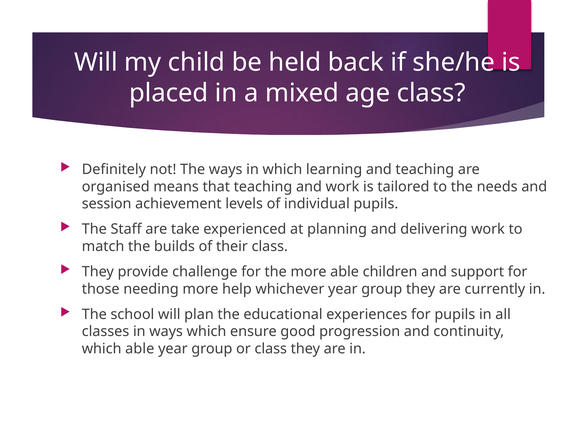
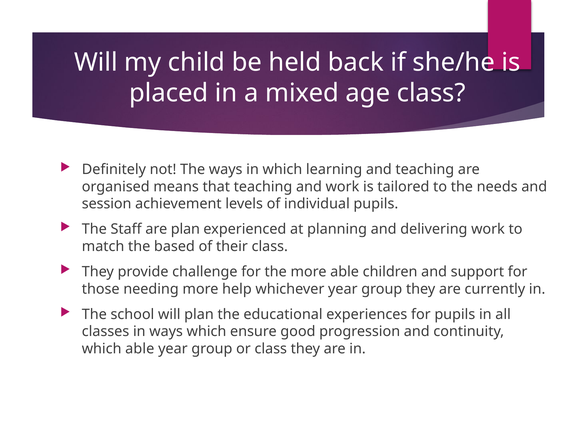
are take: take -> plan (185, 229)
builds: builds -> based (174, 246)
